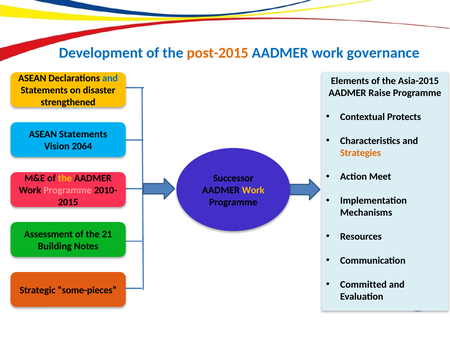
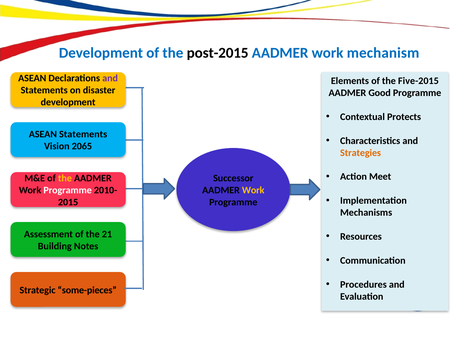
post-2015 colour: orange -> black (218, 53)
governance: governance -> mechanism (383, 53)
and colour: blue -> purple (110, 78)
Asia-2015: Asia-2015 -> Five-2015 (418, 81)
Raise: Raise -> Good (380, 93)
strengthened: strengthened -> development (68, 102)
2064: 2064 -> 2065 (82, 146)
Programme colour: pink -> white (68, 191)
Committed: Committed -> Procedures (363, 285)
